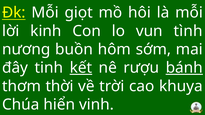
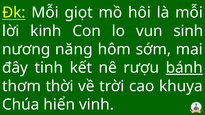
tình: tình -> sinh (188, 31)
buồn: buồn -> năng (74, 50)
kết underline: present -> none (81, 68)
